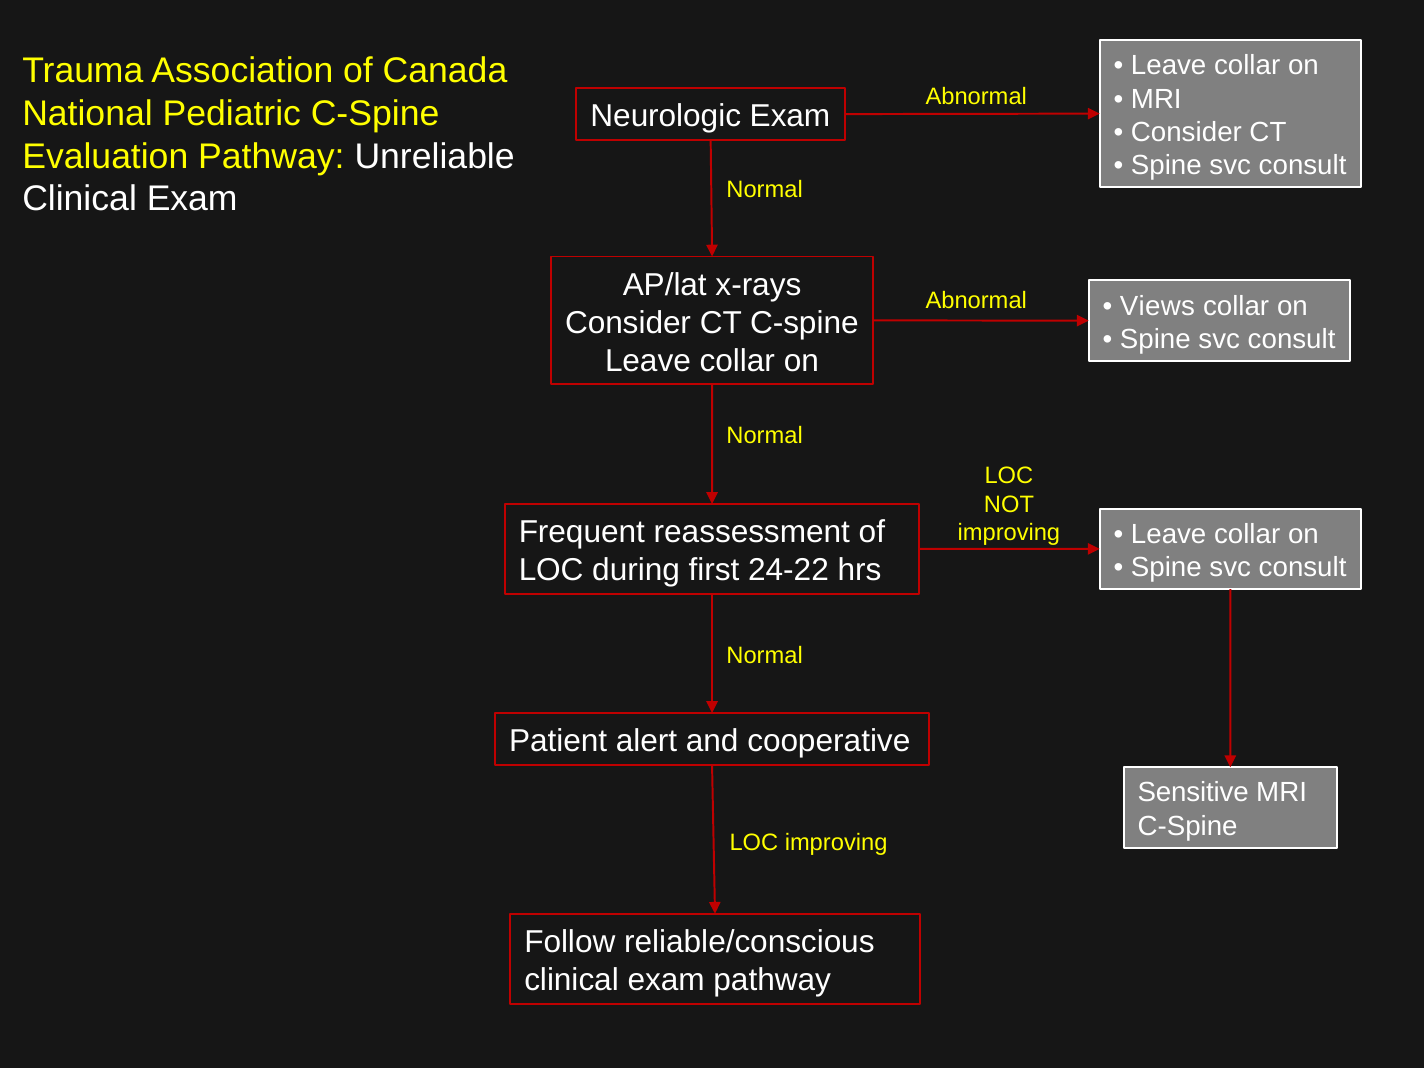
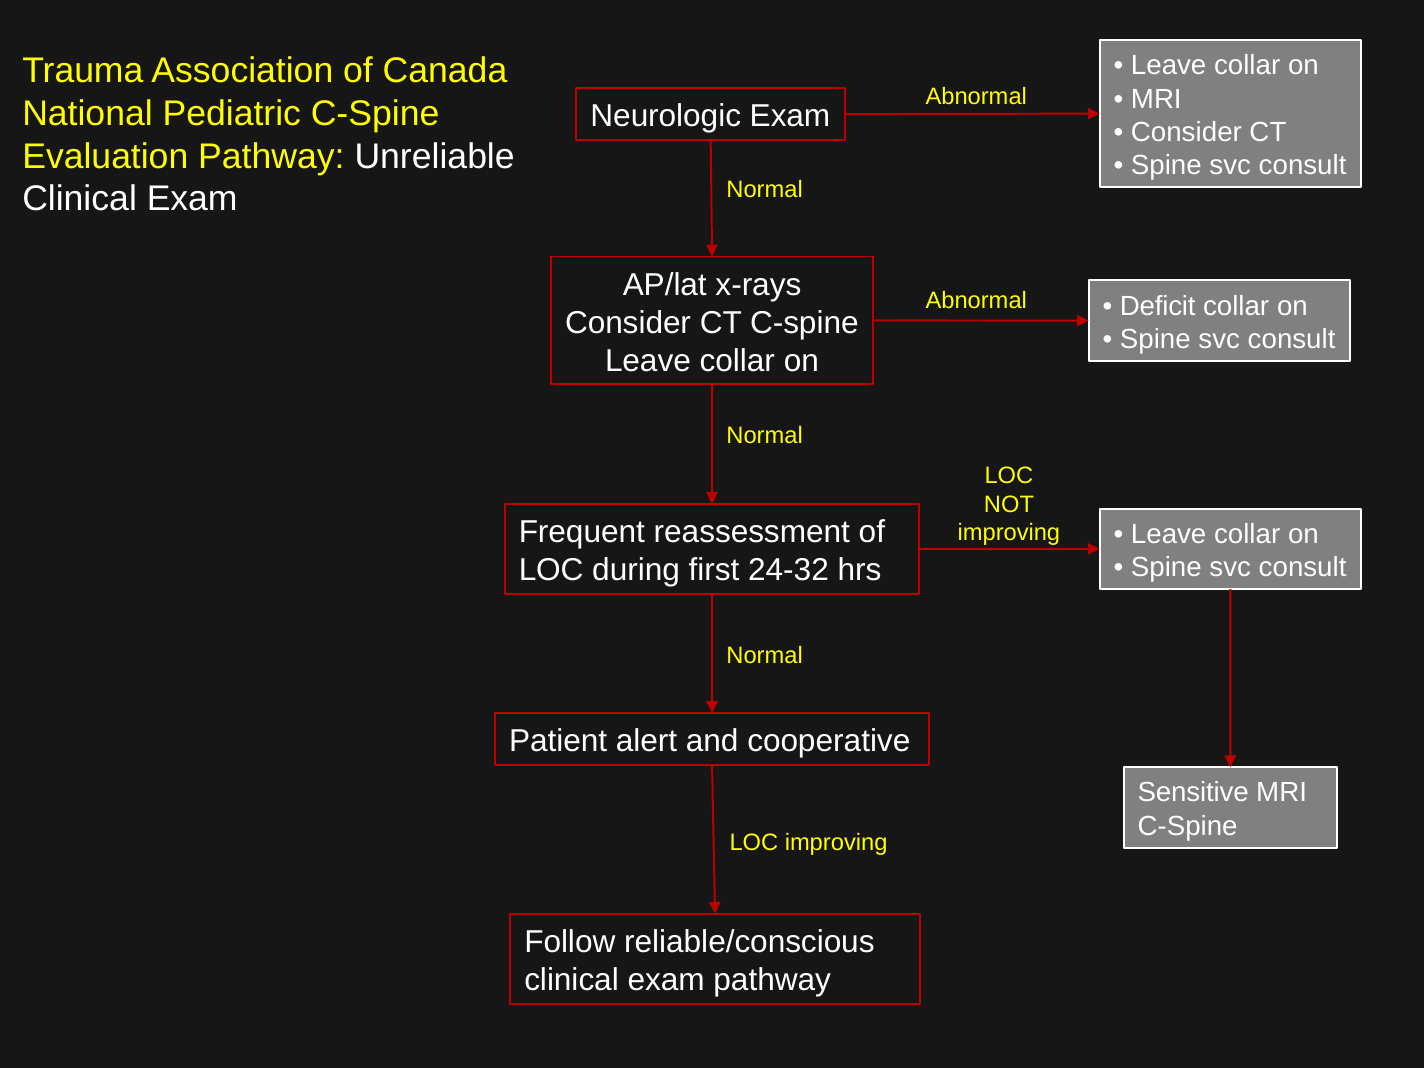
Views: Views -> Deficit (1158, 306)
24-22: 24-22 -> 24-32 (789, 570)
